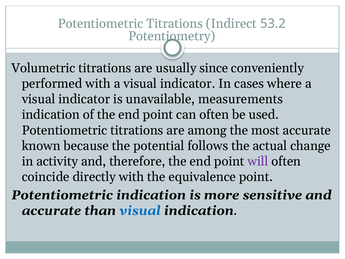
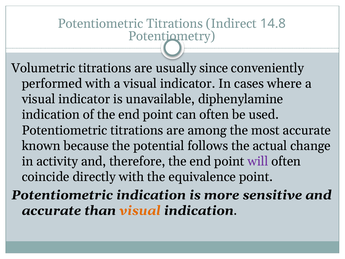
53.2: 53.2 -> 14.8 (273, 24)
measurements: measurements -> diphenylamine (241, 99)
visual colour: blue -> orange (140, 210)
